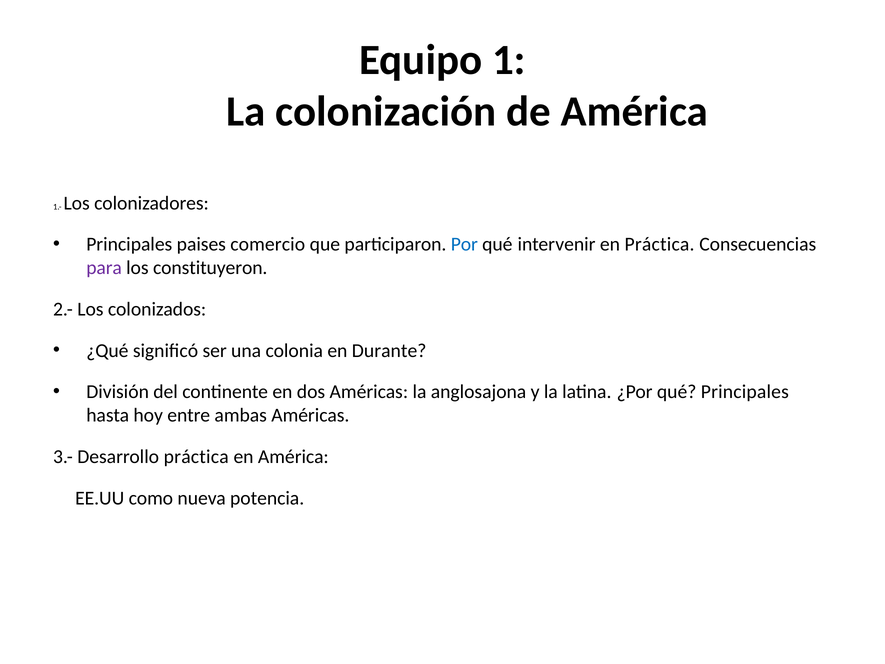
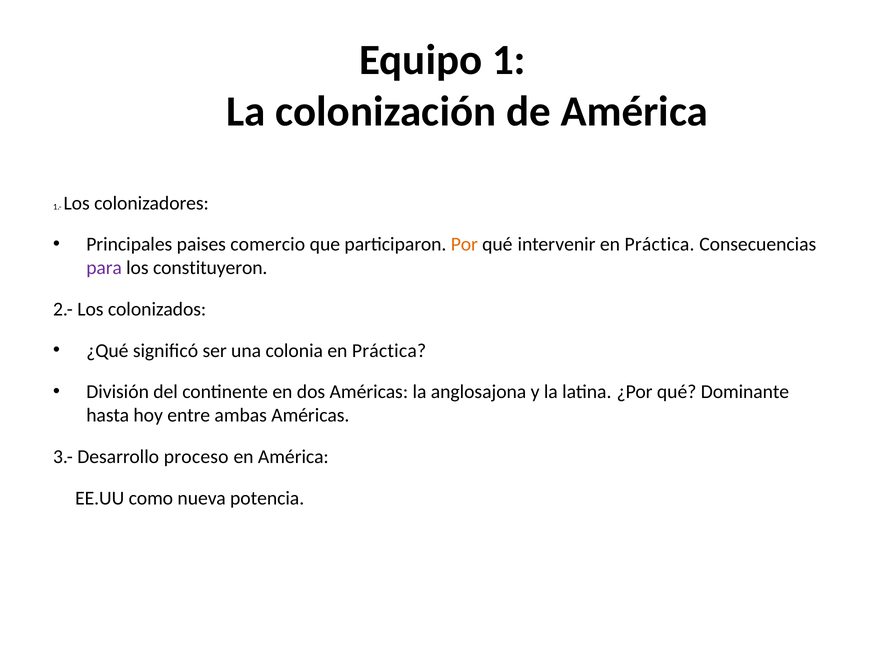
Por colour: blue -> orange (464, 244)
colonia en Durante: Durante -> Práctica (389, 350)
qué Principales: Principales -> Dominante (745, 392)
Desarrollo práctica: práctica -> proceso (196, 457)
